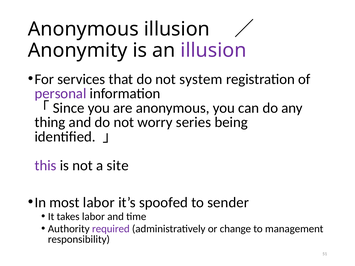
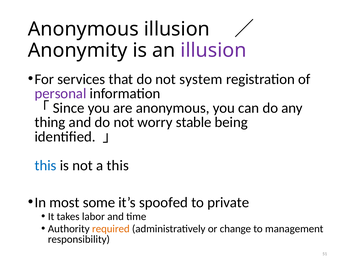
series: series -> stable (194, 122)
this colour: purple -> blue (46, 166)
a site: site -> this (118, 166)
most labor: labor -> some (99, 203)
sender: sender -> private (228, 203)
required colour: purple -> orange (111, 229)
